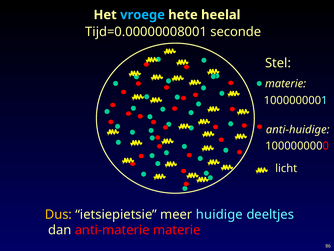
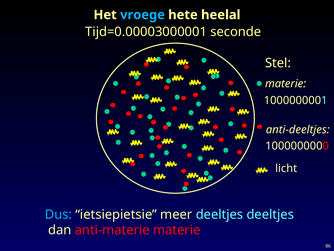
Tijd=0.00000008001: Tijd=0.00000008001 -> Tijd=0.00003000001 (146, 32)
anti-huidige: anti-huidige -> anti-deeltjes (298, 129)
Dus colour: yellow -> light blue (58, 214)
meer huidige: huidige -> deeltjes (219, 214)
